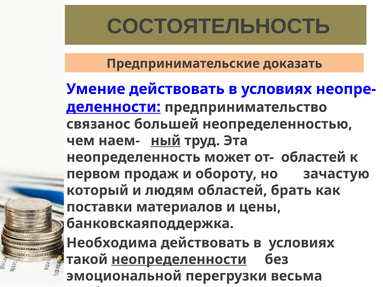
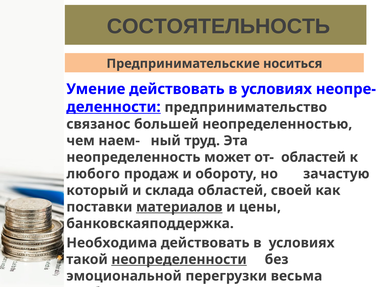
доказать: доказать -> носиться (293, 64)
ный underline: present -> none (166, 141)
первом: первом -> любого (93, 174)
людям: людям -> склада (170, 191)
брать: брать -> своей (291, 191)
материалов underline: none -> present (179, 207)
